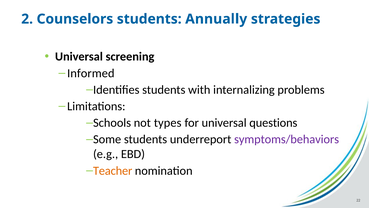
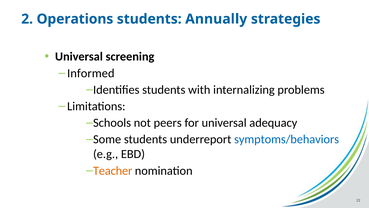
Counselors: Counselors -> Operations (75, 19)
types: types -> peers (168, 123)
questions: questions -> adequacy (273, 123)
symptoms/behaviors colour: purple -> blue (287, 139)
